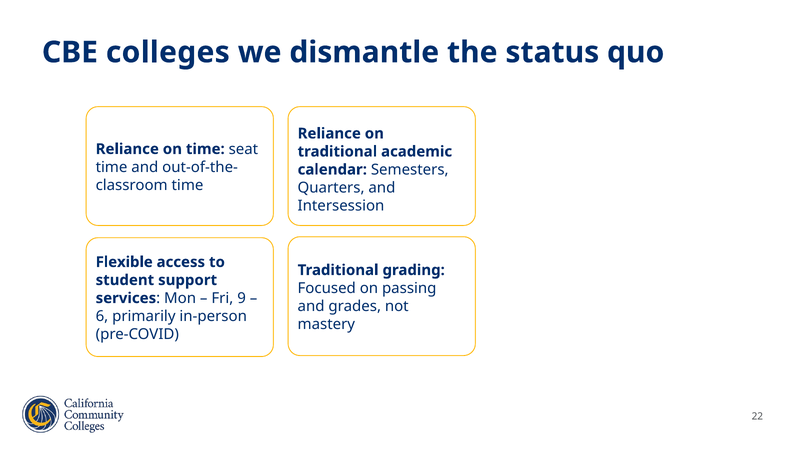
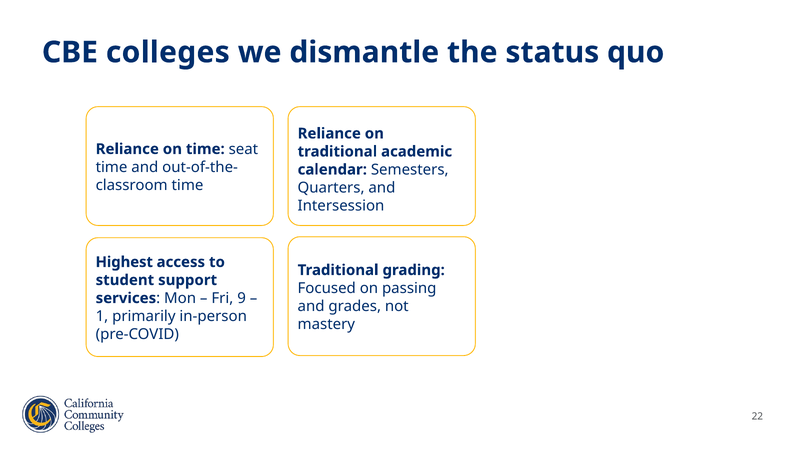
Flexible: Flexible -> Highest (124, 262)
6: 6 -> 1 (102, 316)
